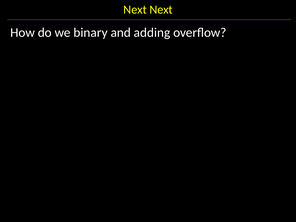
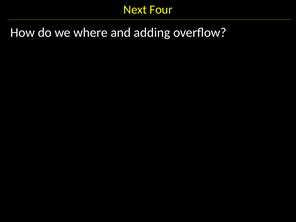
Next Next: Next -> Four (161, 10)
binary: binary -> where (91, 32)
